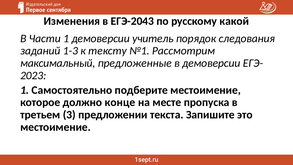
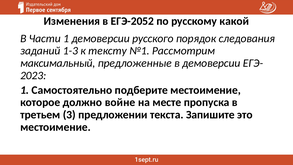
ЕГЭ-2043: ЕГЭ-2043 -> ЕГЭ-2052 (132, 21)
учитель: учитель -> русского (153, 38)
конце: конце -> войне (120, 102)
